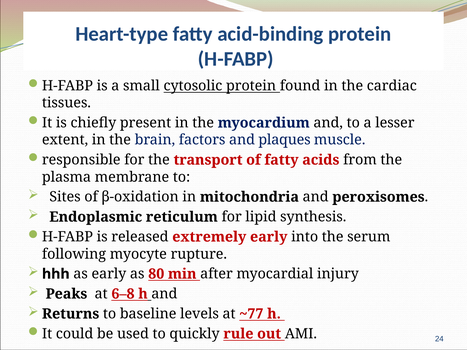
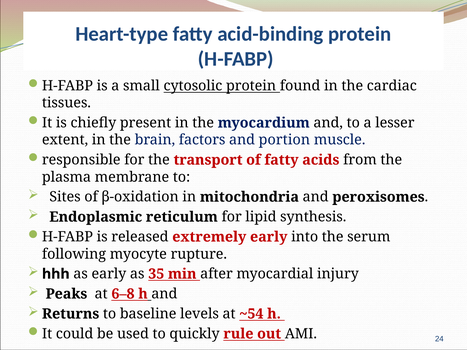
plaques: plaques -> portion (284, 140)
80: 80 -> 35 (156, 274)
~77: ~77 -> ~54 (251, 314)
